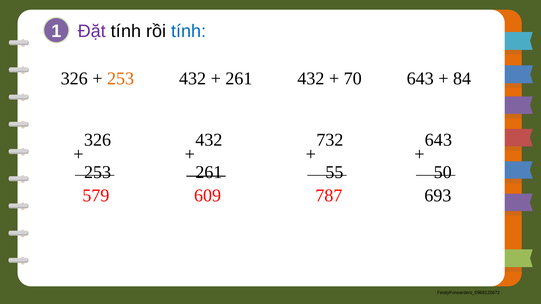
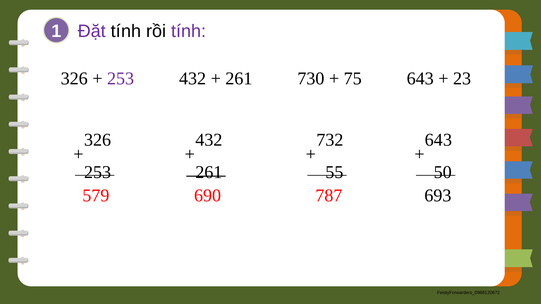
tính colour: blue -> purple (189, 31)
253 colour: orange -> purple (121, 79)
261 432: 432 -> 730 (311, 79)
70: 70 -> 75 (353, 79)
84: 84 -> 23 (462, 79)
609: 609 -> 690 (208, 196)
